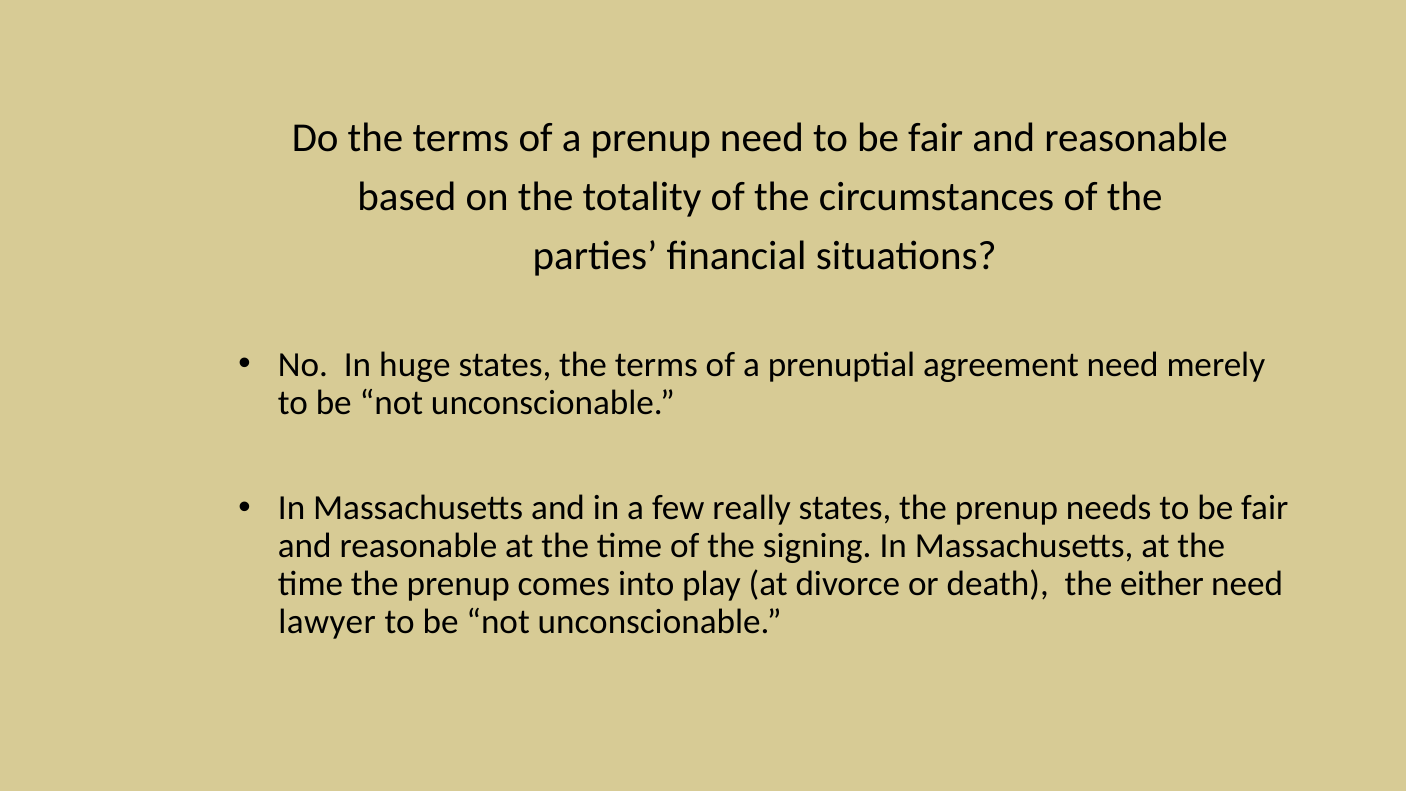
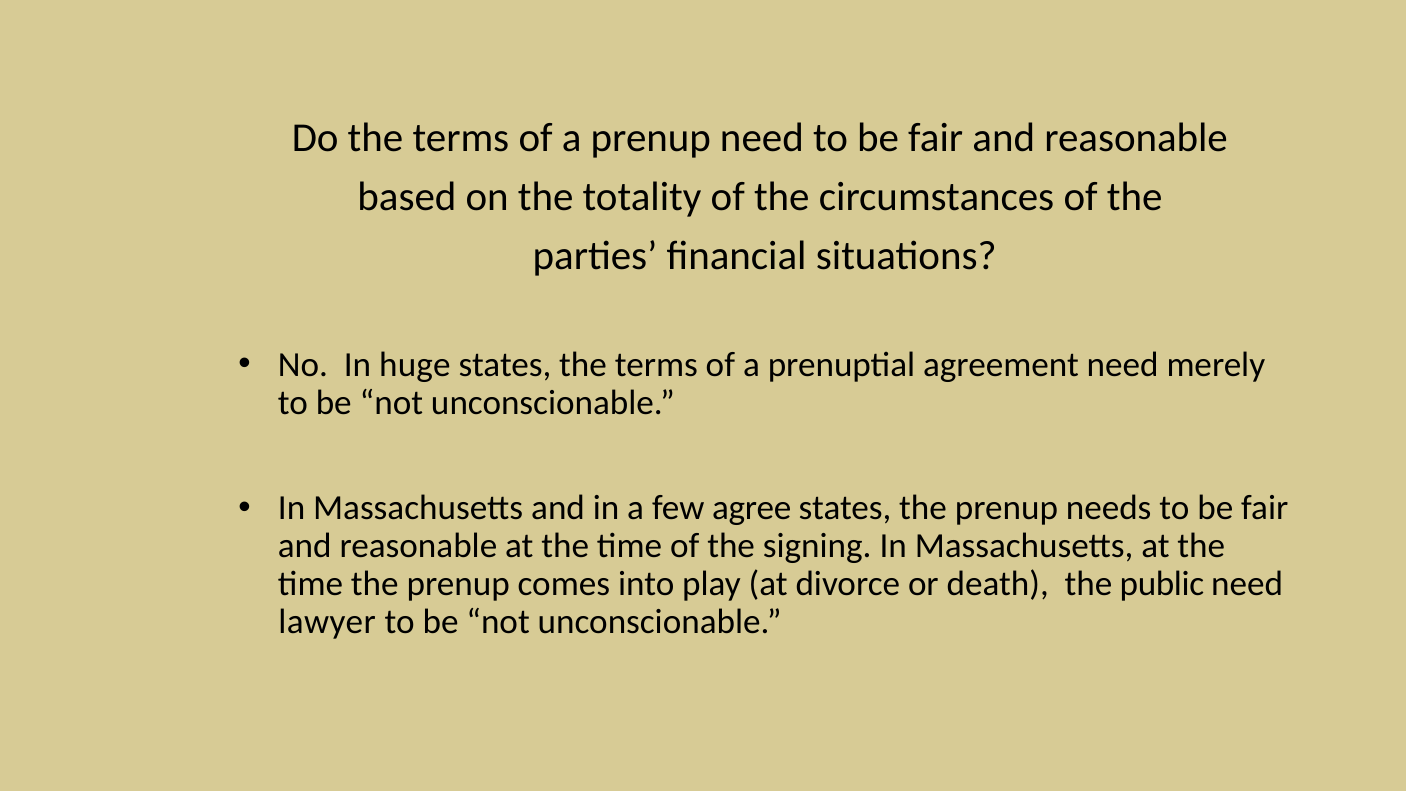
really: really -> agree (752, 508)
either: either -> public (1162, 584)
